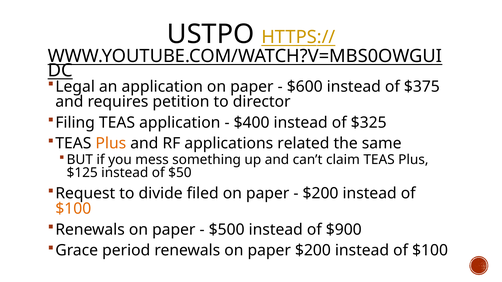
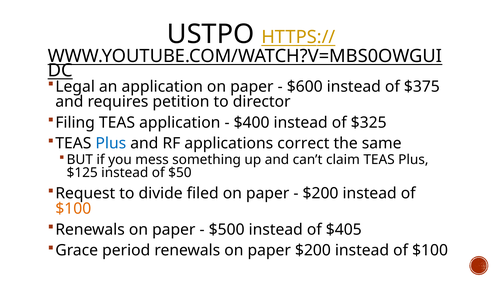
Plus colour: orange -> blue (111, 144)
related: related -> correct (303, 144)
$900: $900 -> $405 (344, 230)
